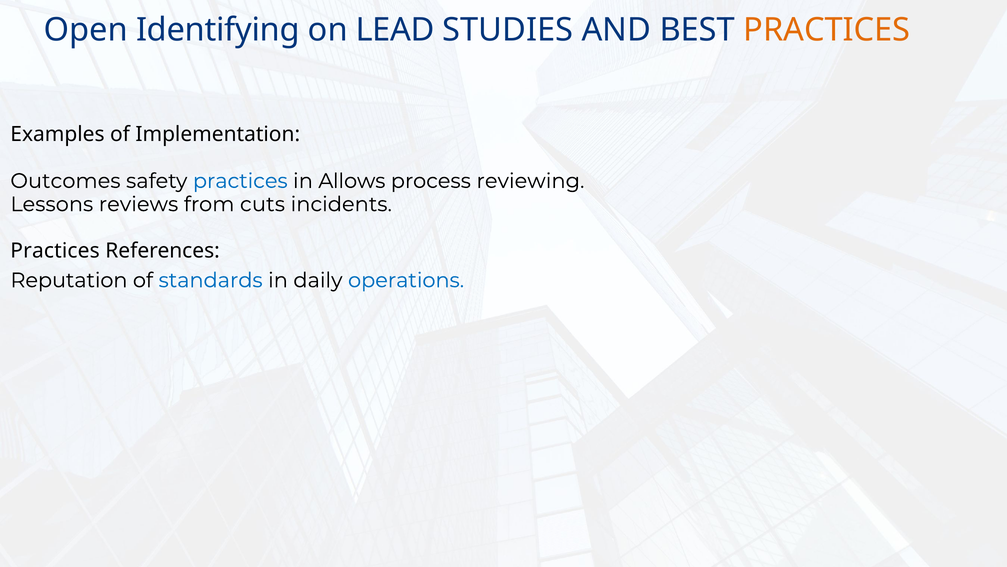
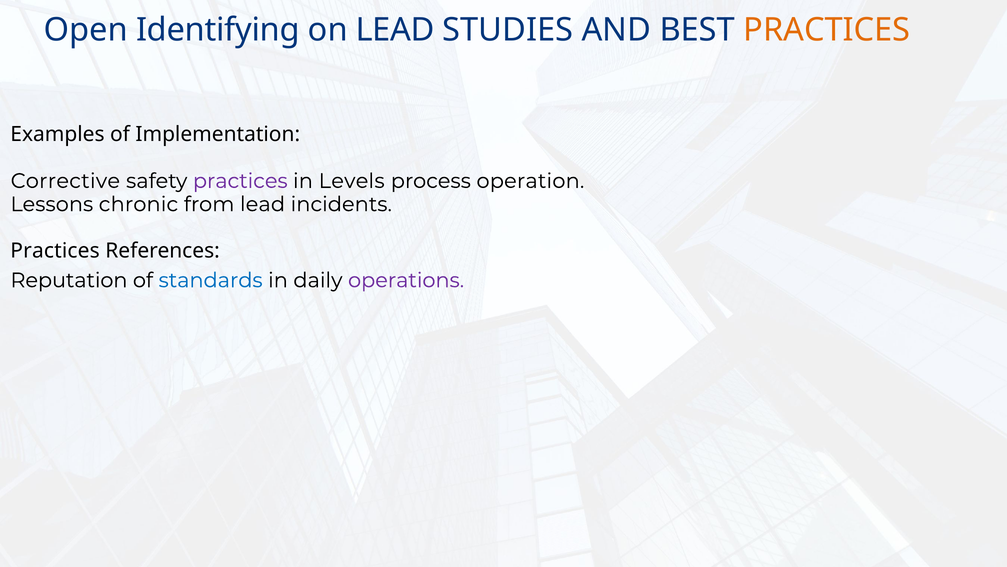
Outcomes: Outcomes -> Corrective (65, 181)
practices colour: blue -> purple (240, 181)
Allows: Allows -> Levels (352, 181)
reviewing: reviewing -> operation (530, 181)
reviews: reviews -> chronic (138, 204)
from cuts: cuts -> lead (263, 204)
operations colour: blue -> purple (406, 280)
